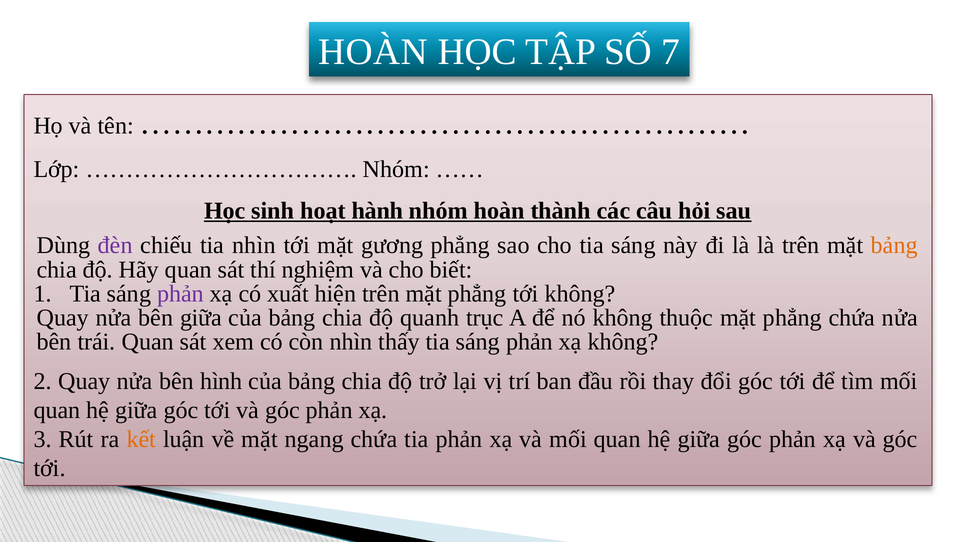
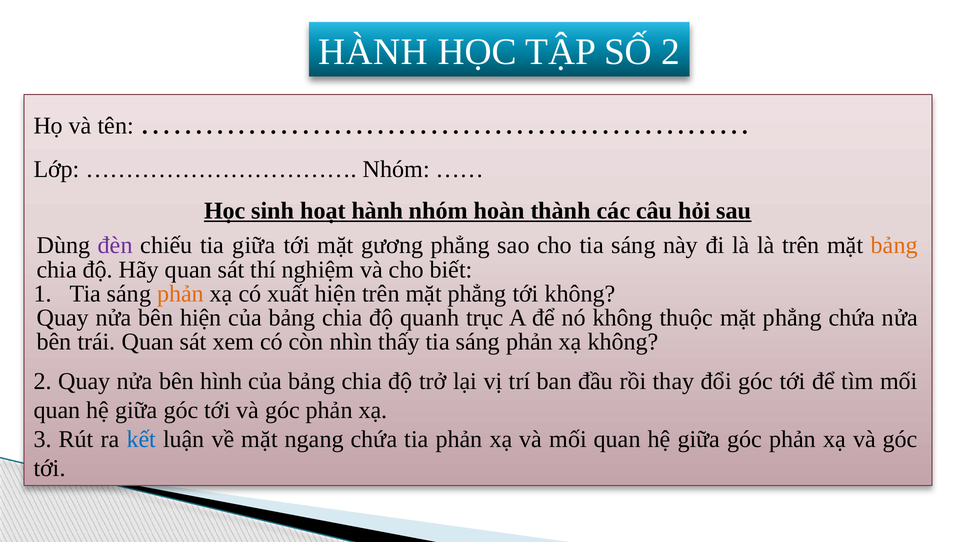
HOÀN: HOÀN -> HÀNH (373, 52)
SỐ 7: 7 -> 2 (671, 52)
tia nhìn: nhìn -> giữa (254, 246)
phản colour: purple -> orange (180, 294)
bên giữa: giữa -> hiện (201, 318)
kết colour: orange -> blue (141, 440)
